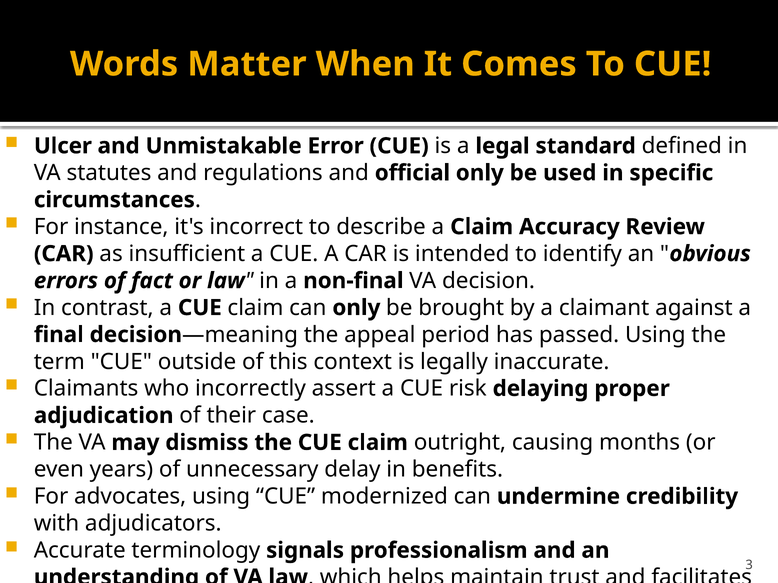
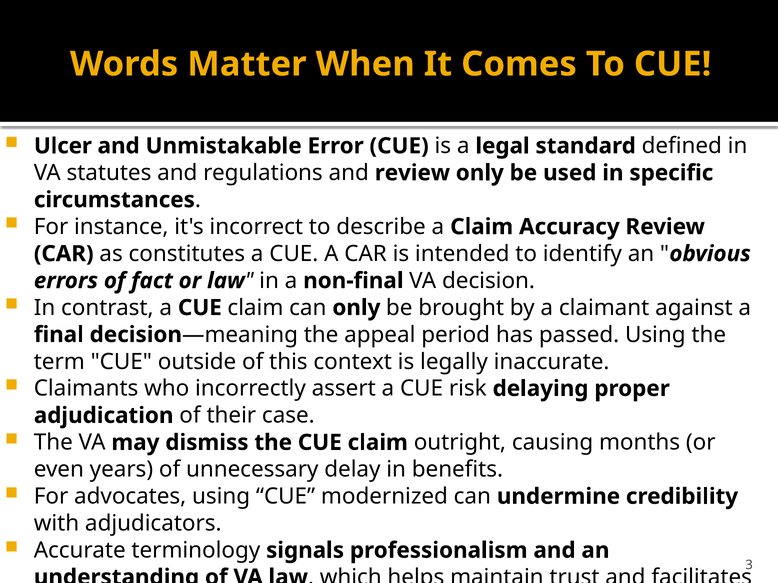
and official: official -> review (412, 173)
insufficient: insufficient -> constitutes (187, 254)
